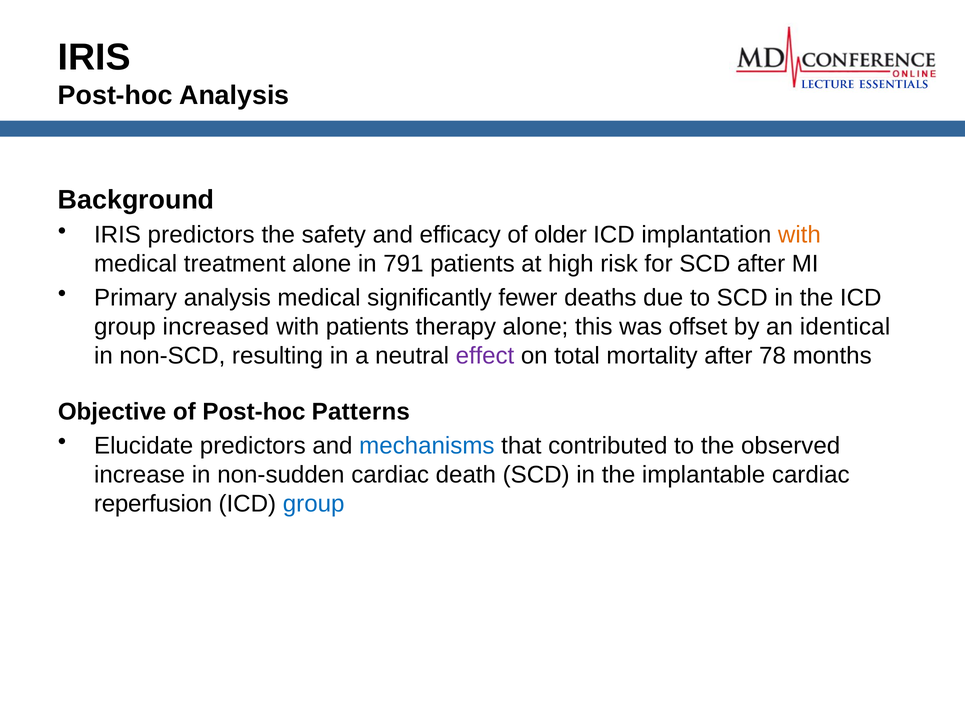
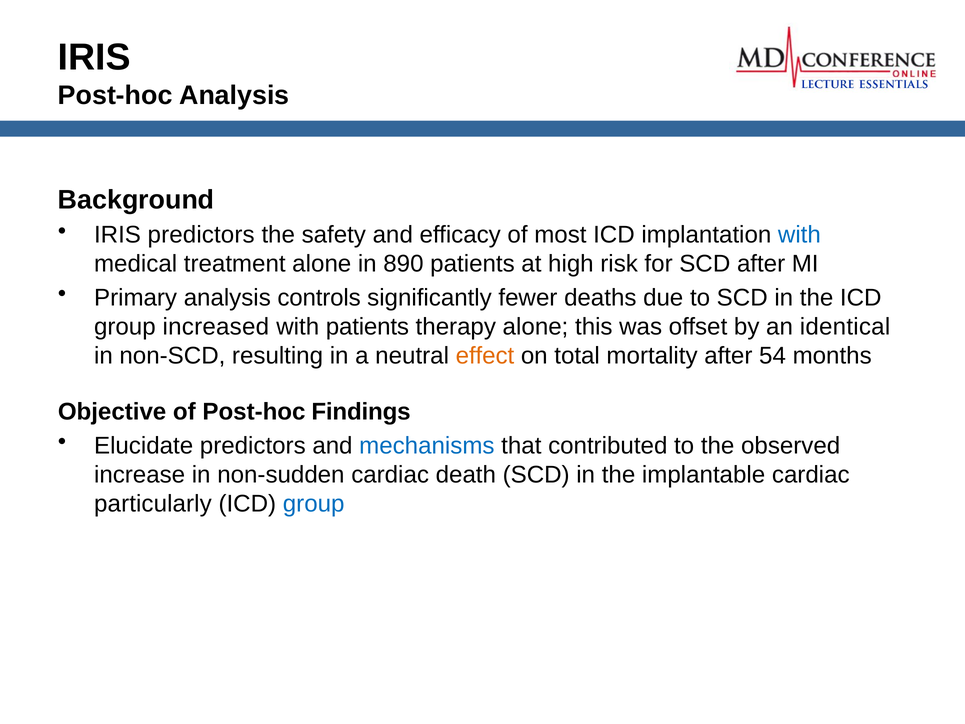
older: older -> most (560, 235)
with colour: orange -> blue (799, 235)
791: 791 -> 890 (403, 264)
analysis medical: medical -> controls (319, 298)
effect colour: purple -> orange (485, 356)
78: 78 -> 54 (773, 356)
Patterns: Patterns -> Findings (361, 412)
reperfusion: reperfusion -> particularly (153, 504)
